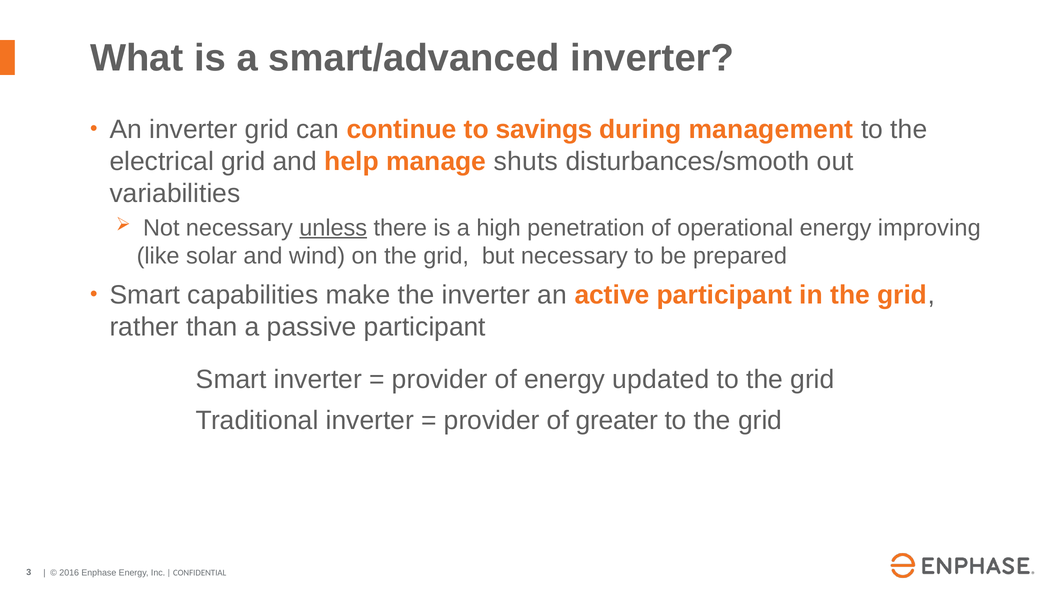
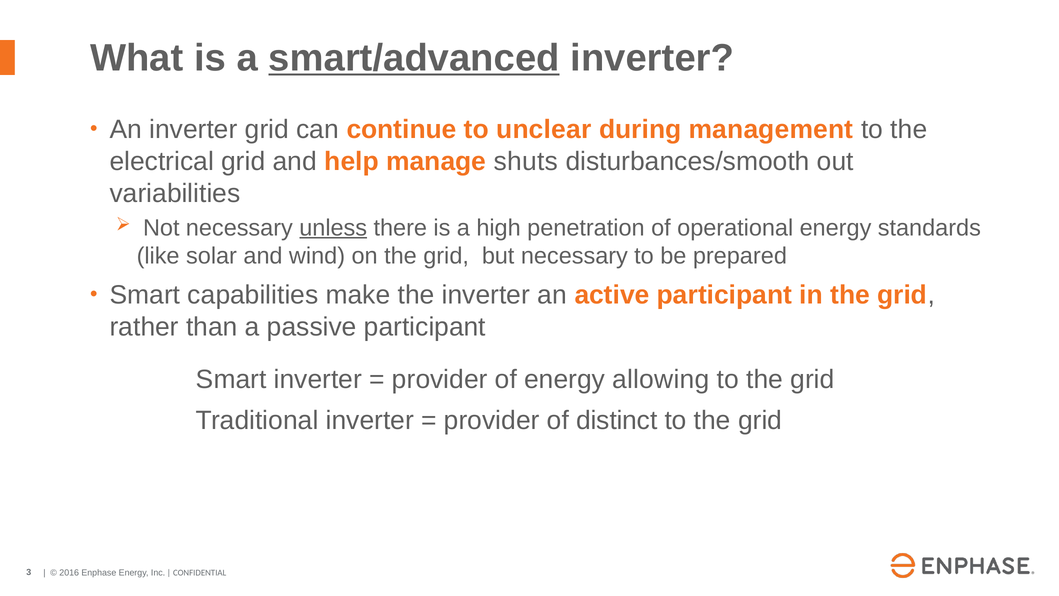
smart/advanced underline: none -> present (414, 58)
savings: savings -> unclear (544, 130)
improving: improving -> standards (929, 228)
updated: updated -> allowing (661, 379)
greater: greater -> distinct (617, 420)
